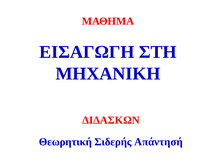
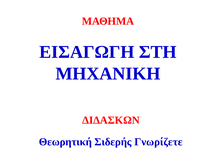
Απάντησή: Απάντησή -> Γνωρίζετε (158, 142)
